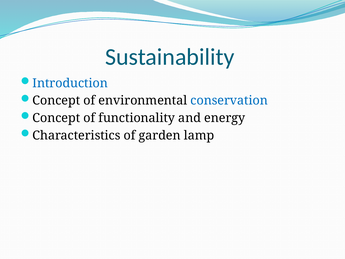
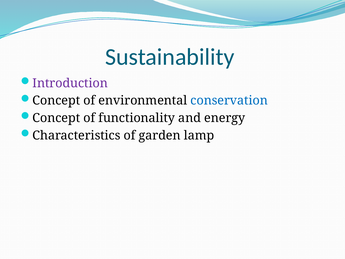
Introduction colour: blue -> purple (70, 83)
